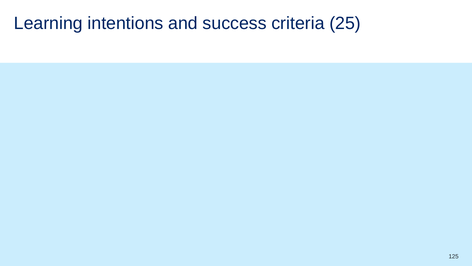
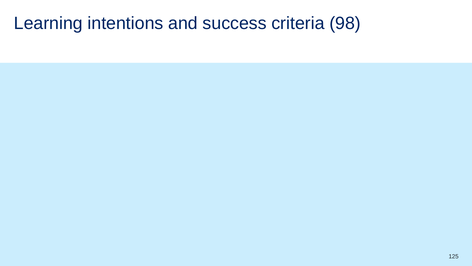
25: 25 -> 98 (345, 23)
